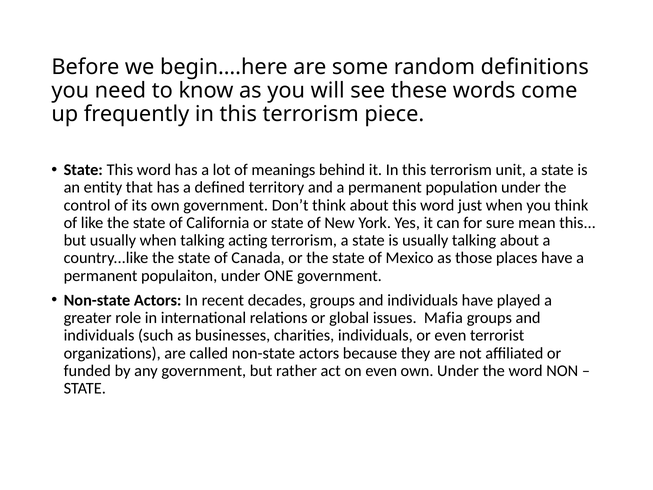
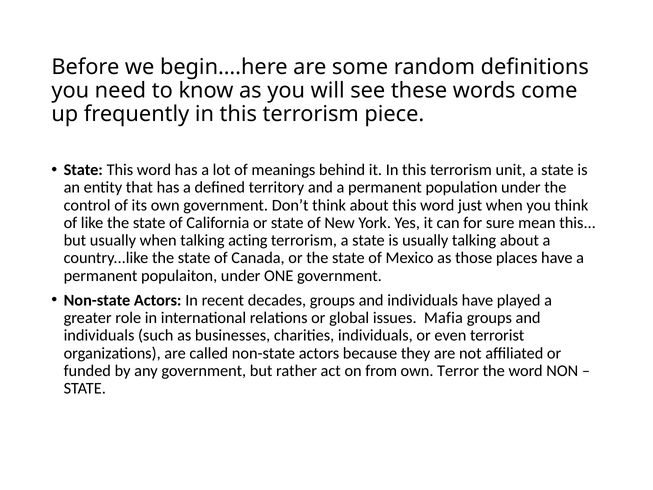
on even: even -> from (381, 371)
own Under: Under -> Terror (458, 371)
